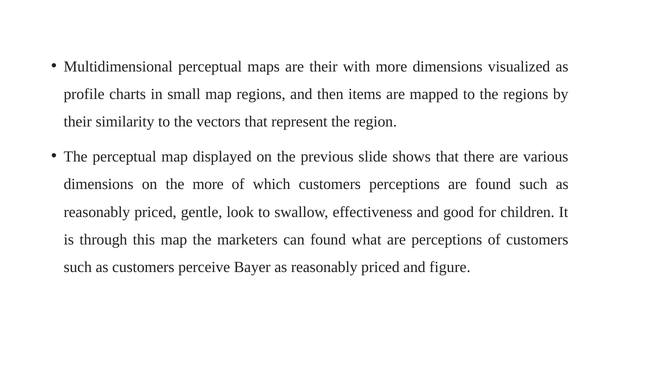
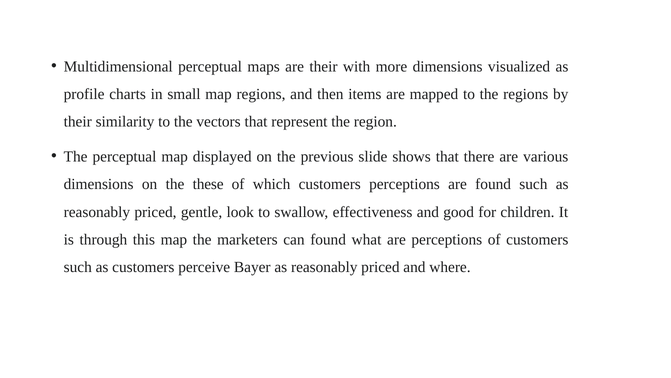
the more: more -> these (208, 184)
figure: figure -> where (450, 267)
